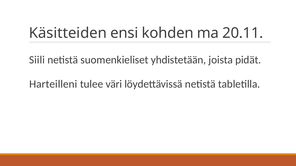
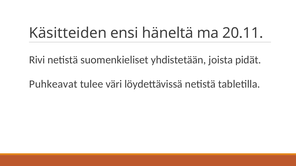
kohden: kohden -> häneltä (168, 33)
Siili: Siili -> Rivi (37, 60)
Harteilleni: Harteilleni -> Puhkeavat (53, 84)
